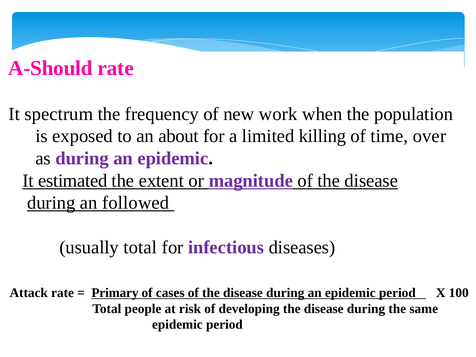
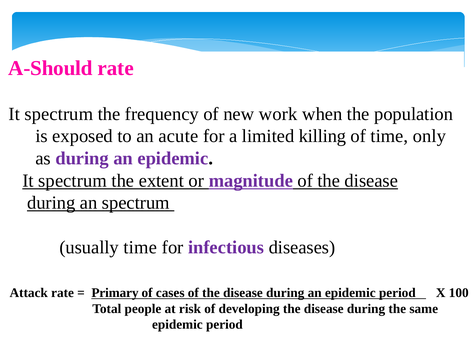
about: about -> acute (178, 136)
over: over -> only (429, 136)
estimated: estimated -> spectrum (73, 181)
an followed: followed -> spectrum (136, 203)
usually total: total -> time (140, 247)
